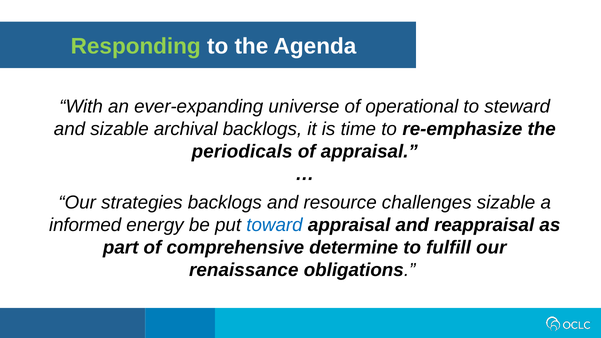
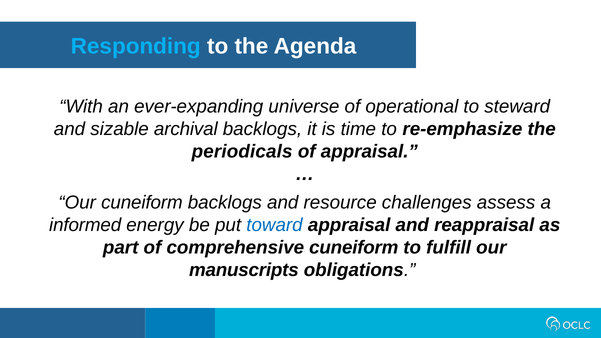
Responding colour: light green -> light blue (136, 46)
Our strategies: strategies -> cuneiform (142, 203)
challenges sizable: sizable -> assess (506, 203)
comprehensive determine: determine -> cuneiform (354, 248)
renaissance: renaissance -> manuscripts (244, 270)
